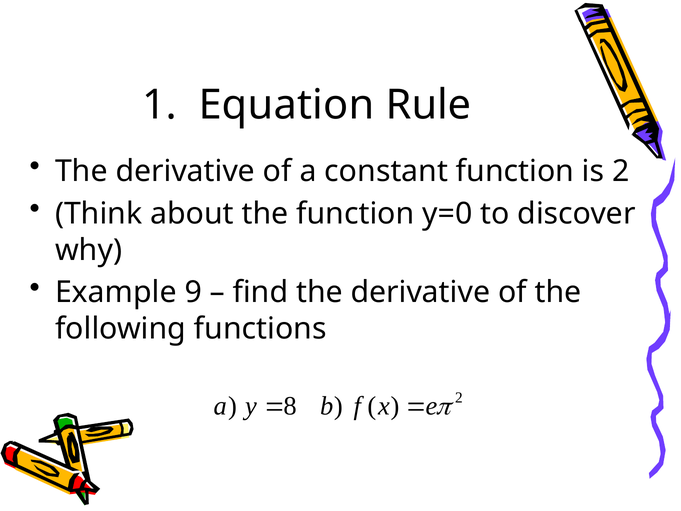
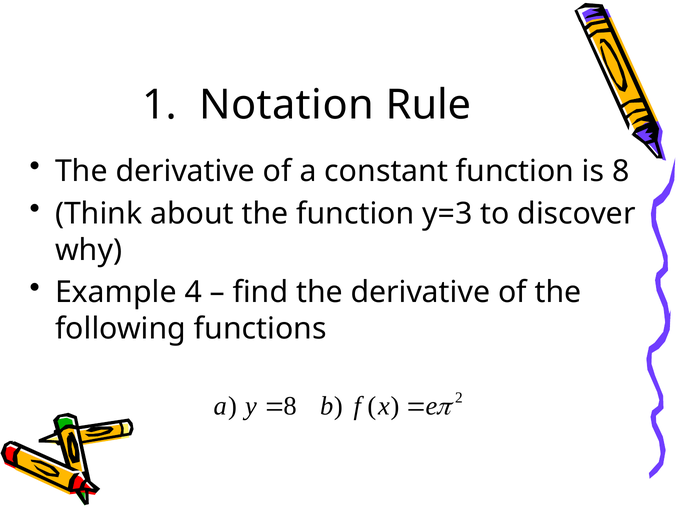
Equation: Equation -> Notation (286, 105)
is 2: 2 -> 8 (621, 171)
y=0: y=0 -> y=3 (447, 214)
9: 9 -> 4 (193, 292)
